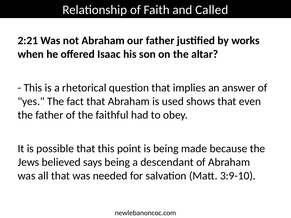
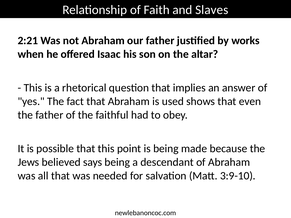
Called: Called -> Slaves (212, 10)
